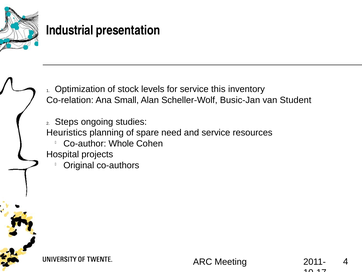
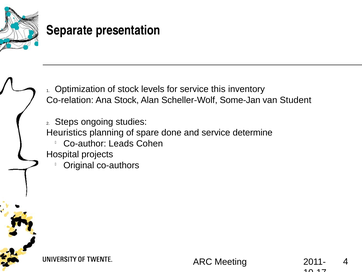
Industrial: Industrial -> Separate (70, 30)
Ana Small: Small -> Stock (127, 100)
Busic-Jan: Busic-Jan -> Some-Jan (240, 100)
need: need -> done (171, 132)
resources: resources -> determine (253, 132)
Whole: Whole -> Leads (121, 143)
